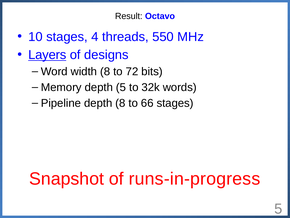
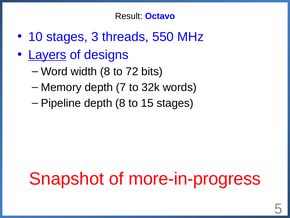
4: 4 -> 3 (95, 37)
depth 5: 5 -> 7 (121, 87)
66: 66 -> 15 (147, 103)
runs-in-progress: runs-in-progress -> more-in-progress (195, 178)
